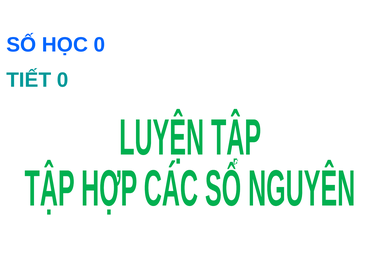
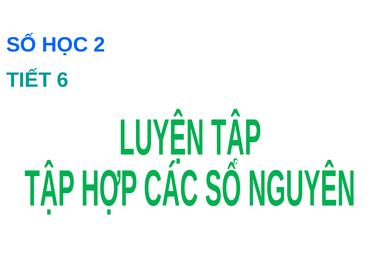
HỌC 0: 0 -> 2 (99, 45)
TIẾT 0: 0 -> 6 (63, 80)
